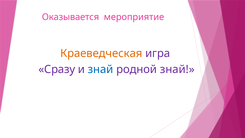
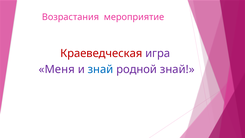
Оказывается: Оказывается -> Возрастания (70, 17)
Краеведческая colour: orange -> red (101, 53)
Сразу: Сразу -> Меня (57, 69)
